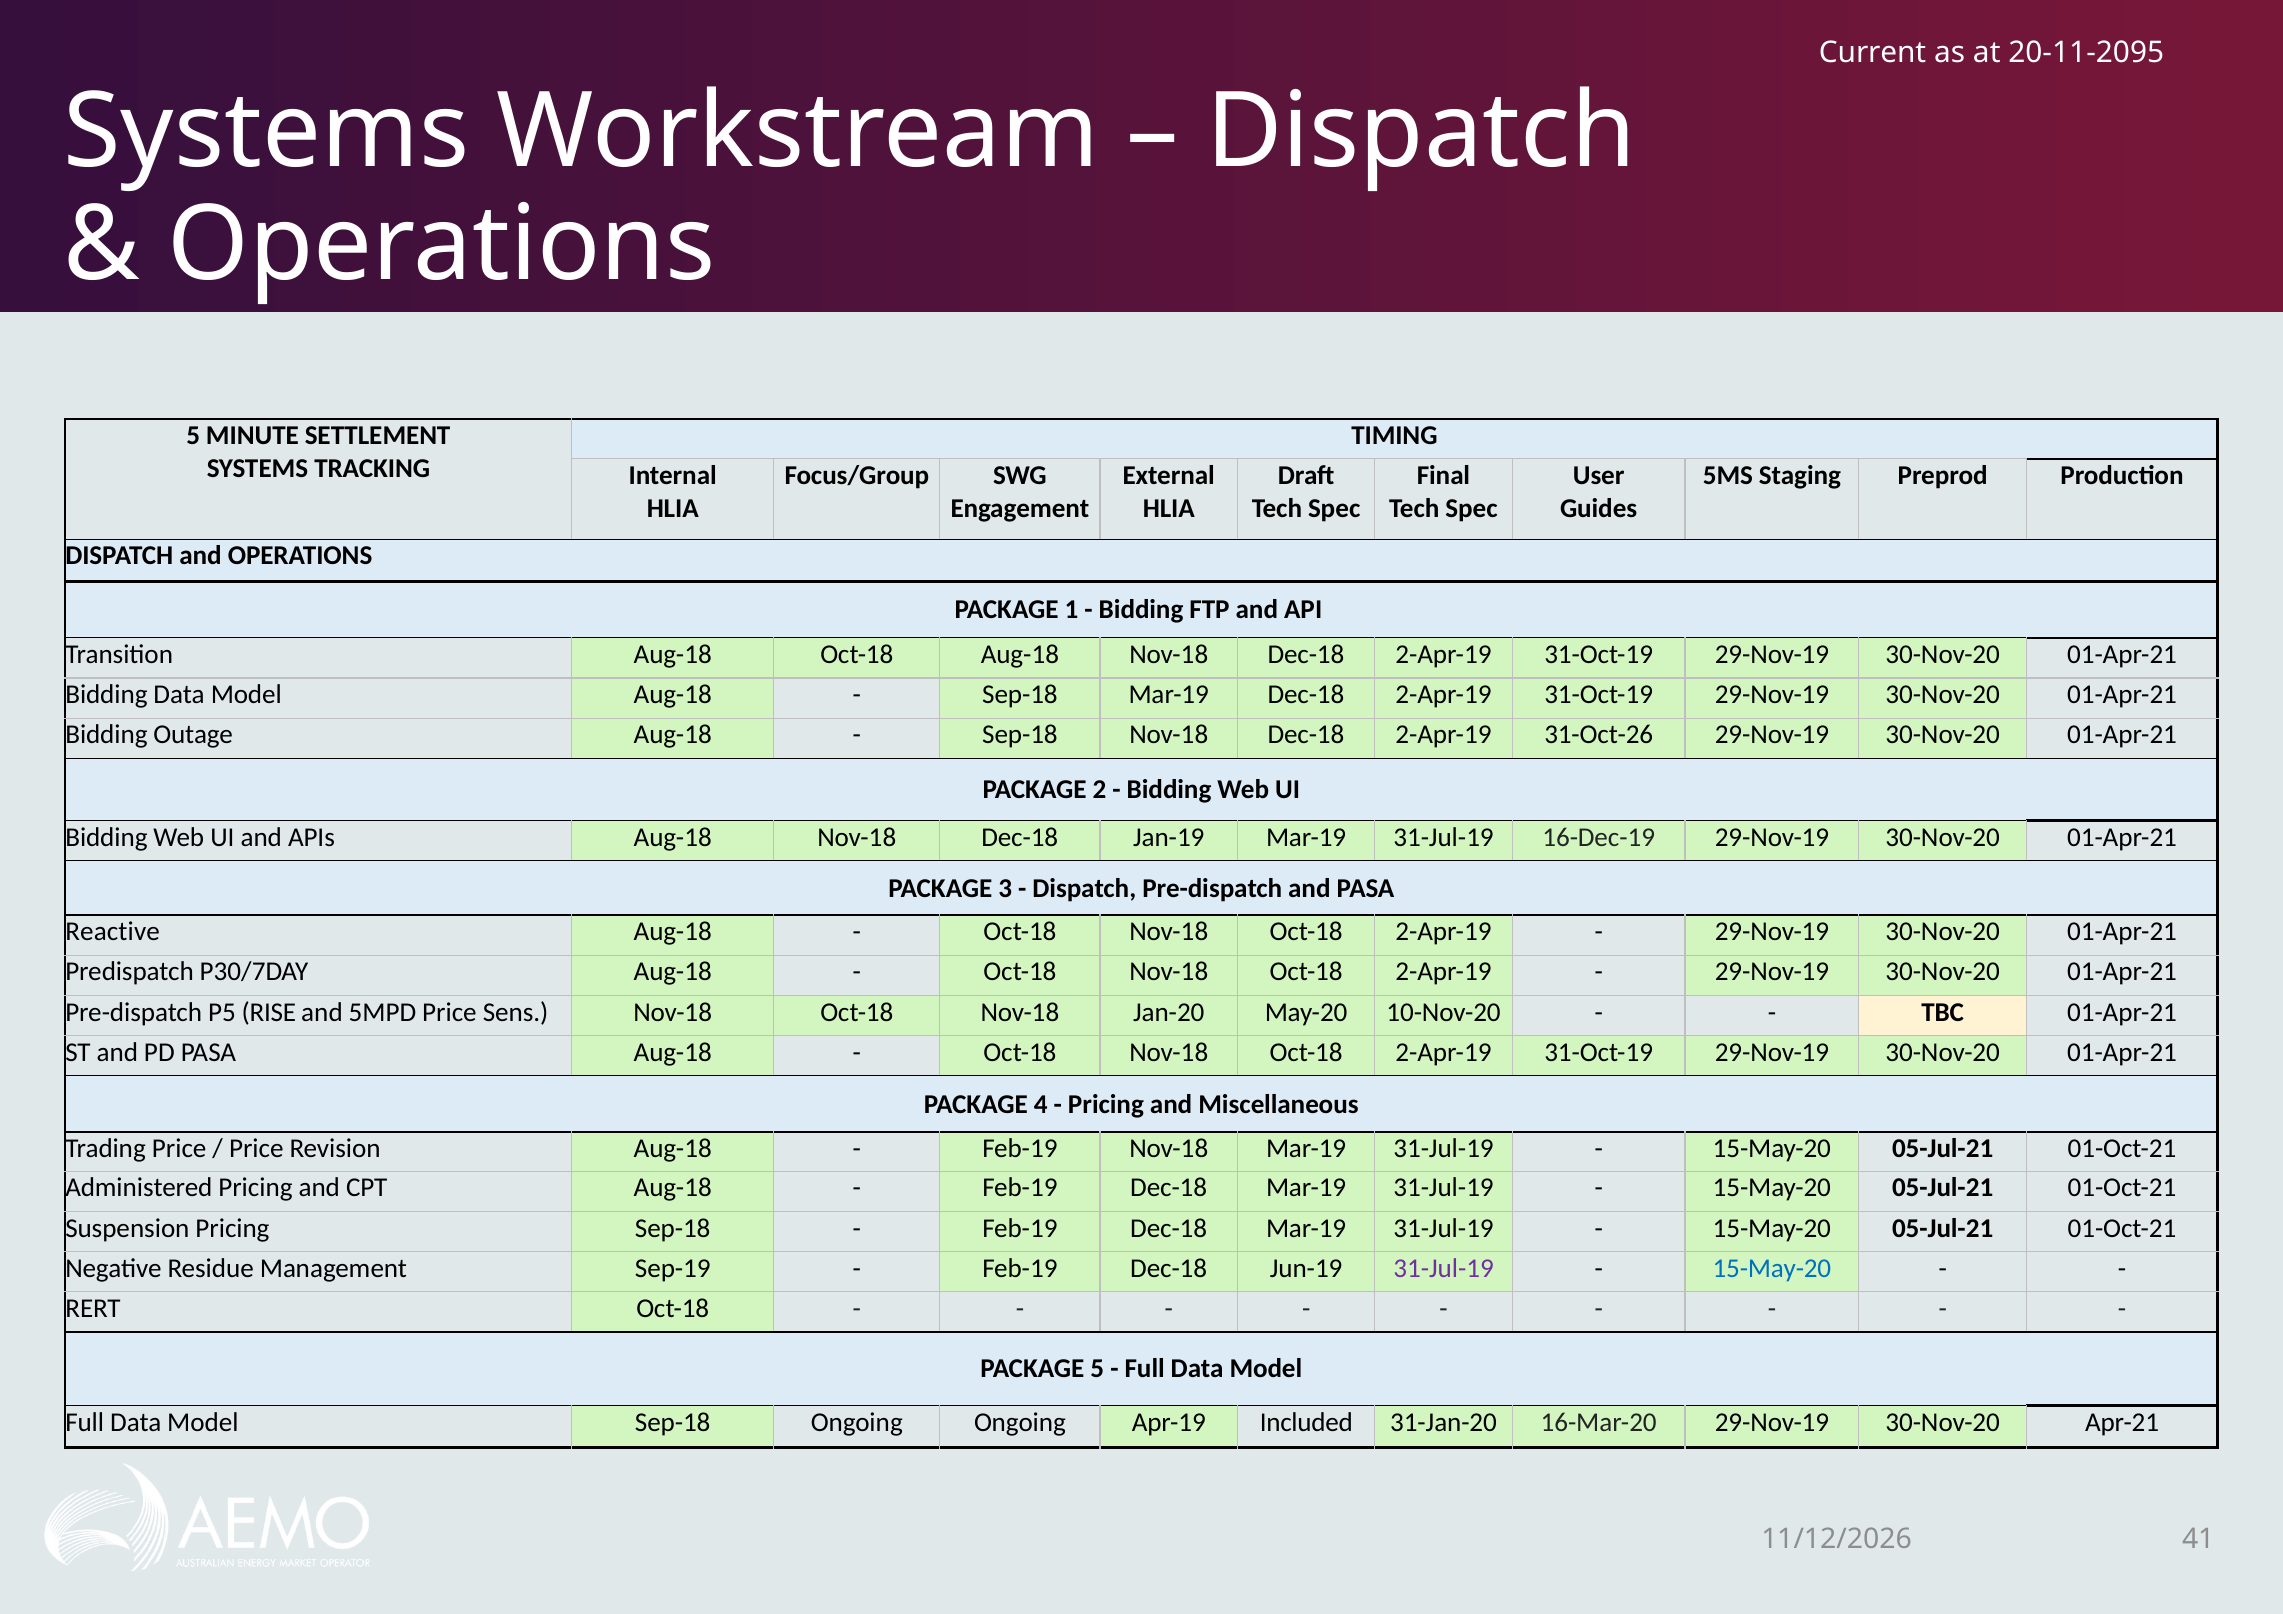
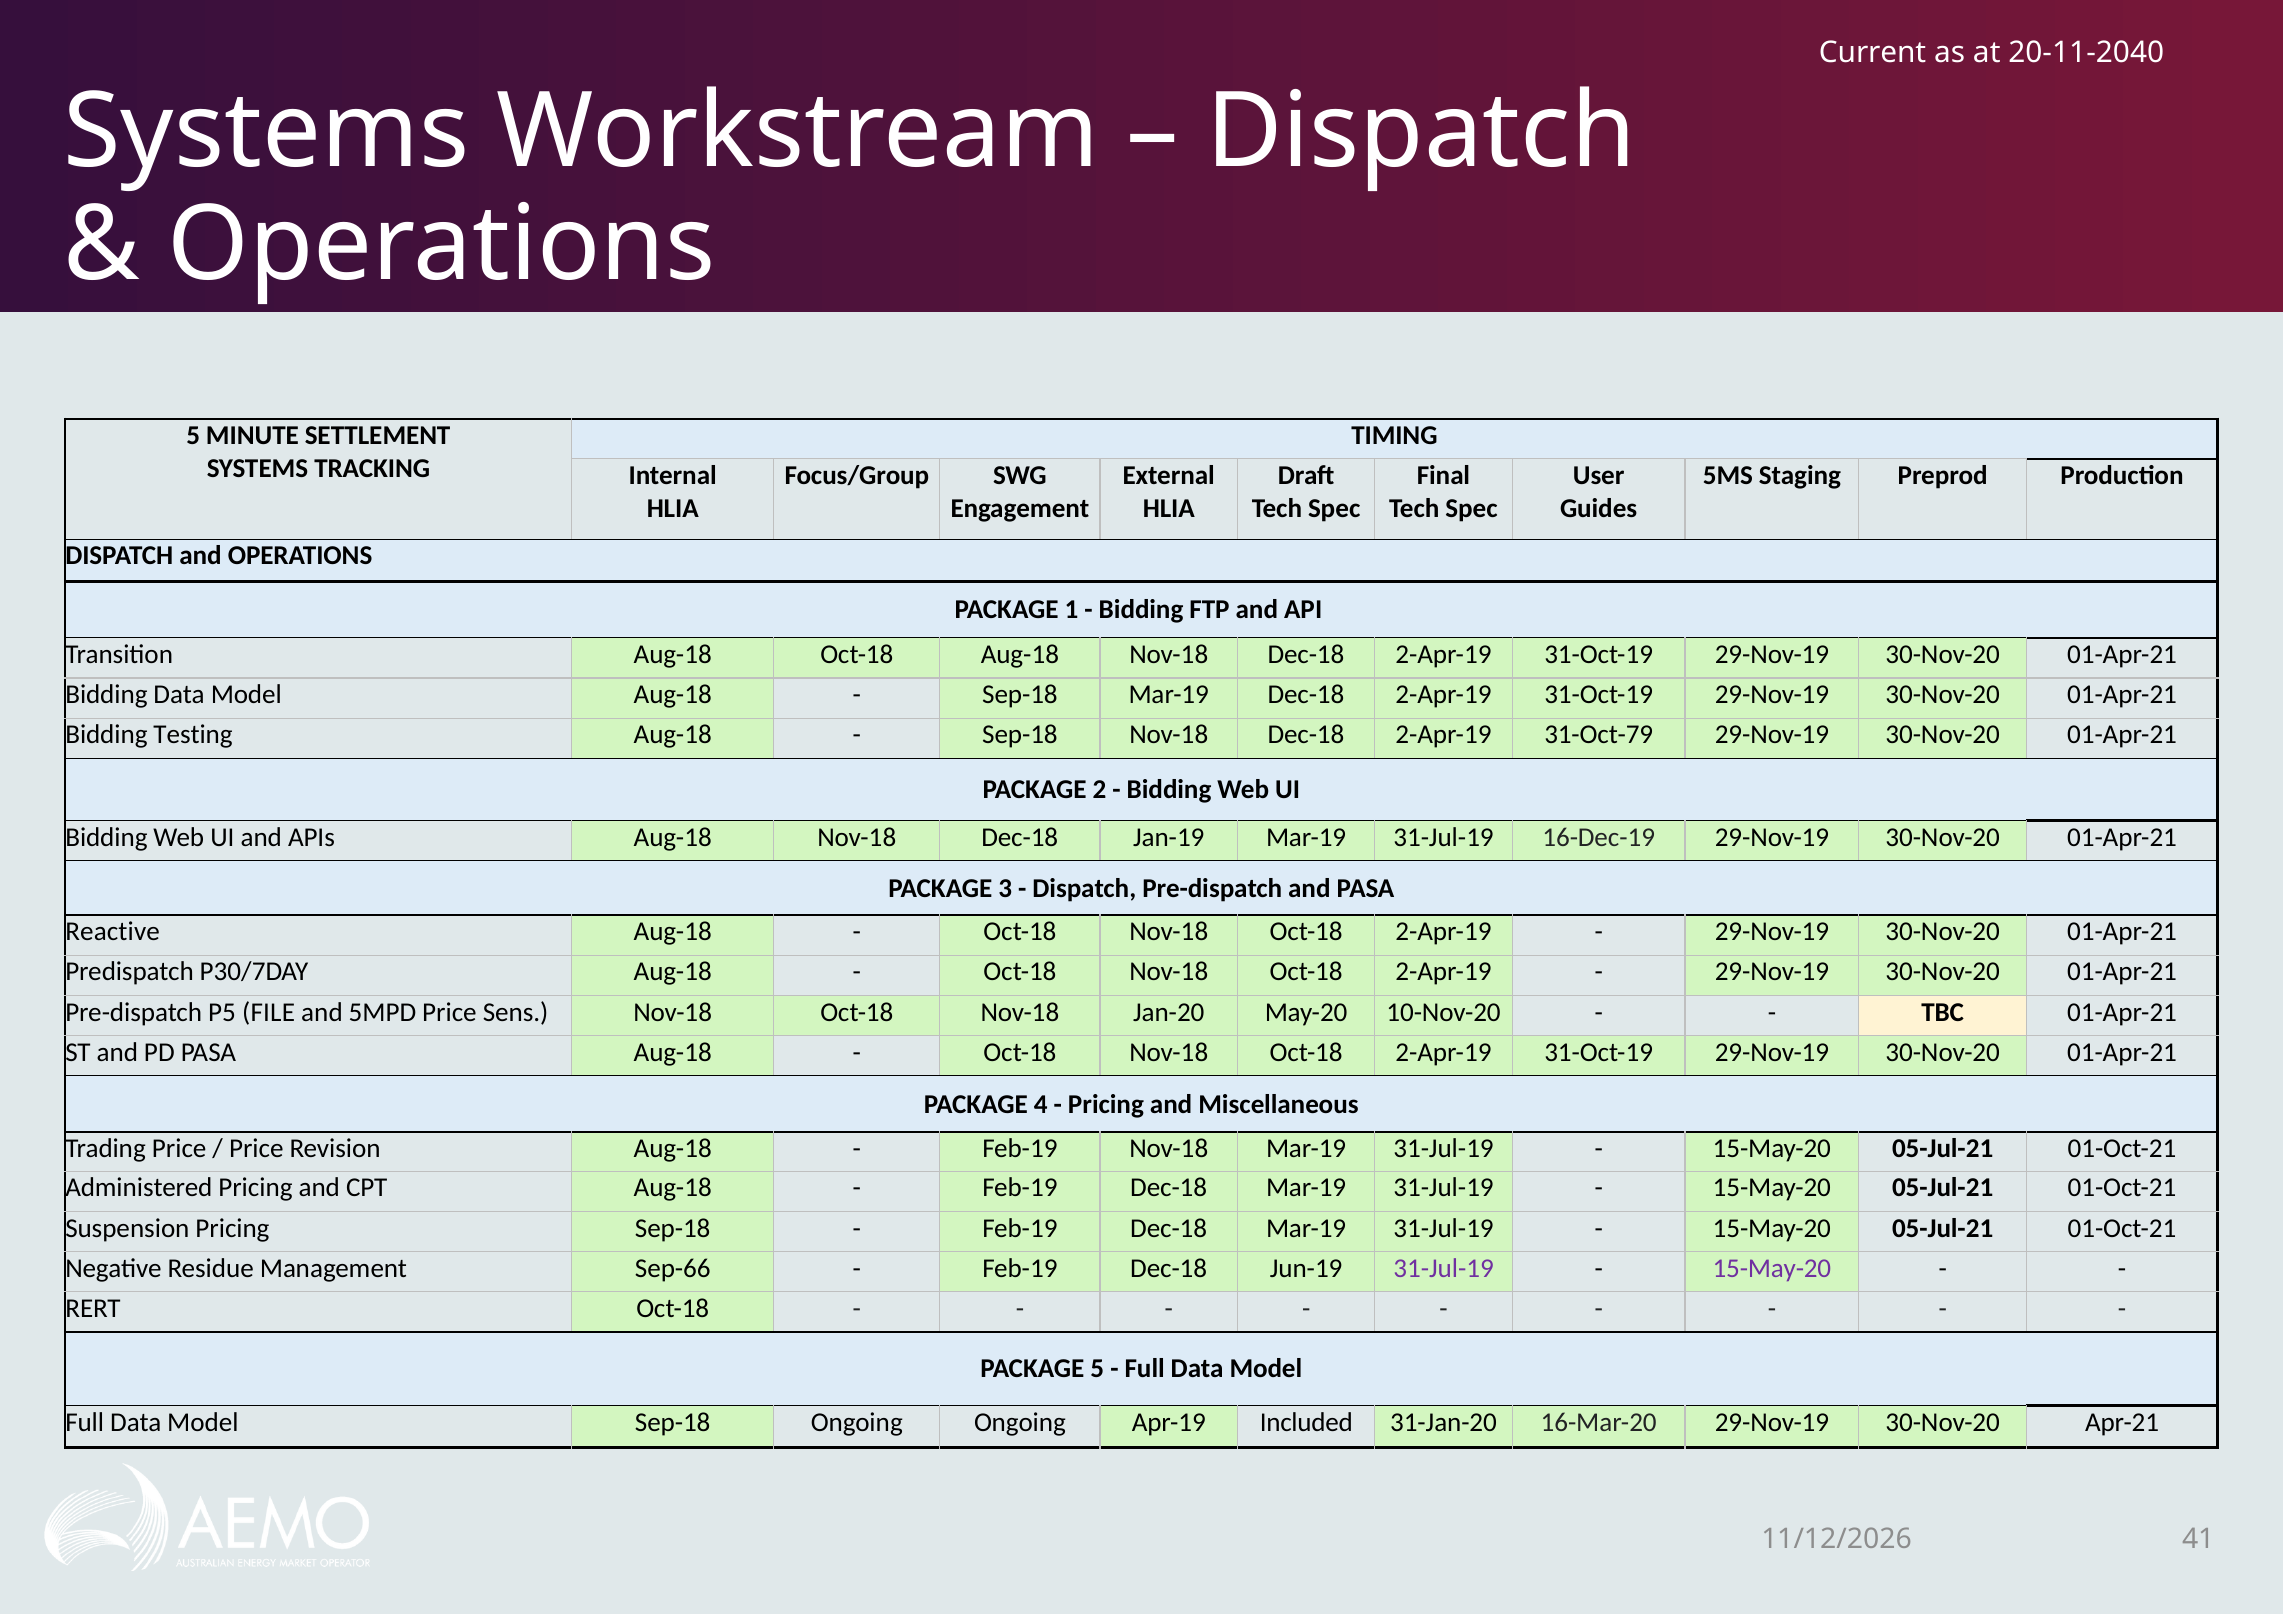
20-11-2095: 20-11-2095 -> 20-11-2040 (2086, 52)
Outage: Outage -> Testing (193, 735)
31-Oct-26: 31-Oct-26 -> 31-Oct-79 (1599, 735)
RISE: RISE -> FILE (269, 1012)
Sep-19: Sep-19 -> Sep-66 (673, 1268)
15-May-20 colour: blue -> purple (1772, 1268)
